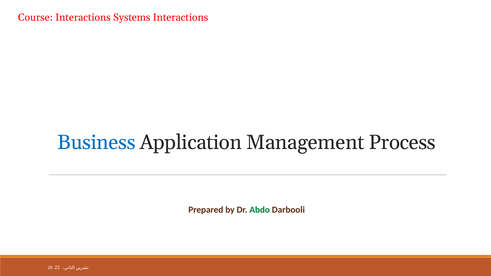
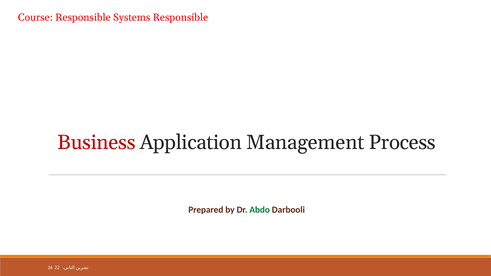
Course Interactions: Interactions -> Responsible (83, 17)
Systems Interactions: Interactions -> Responsible (180, 17)
Business colour: blue -> red (97, 143)
